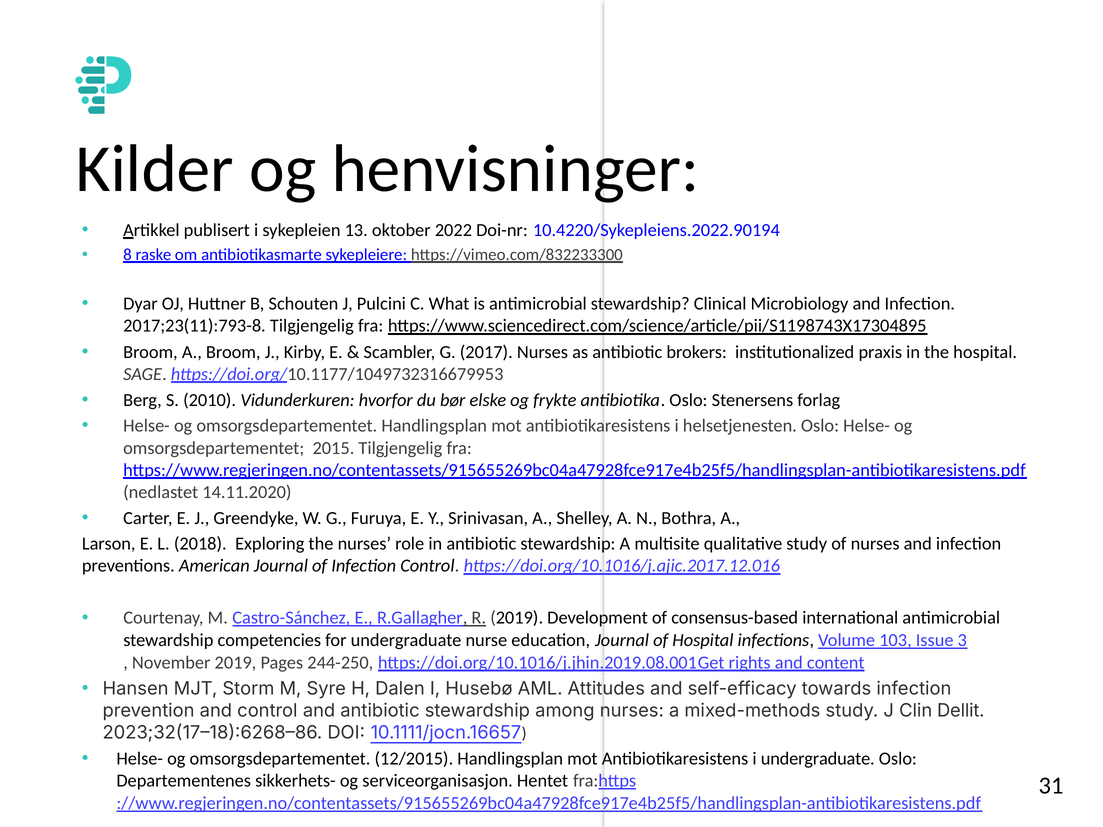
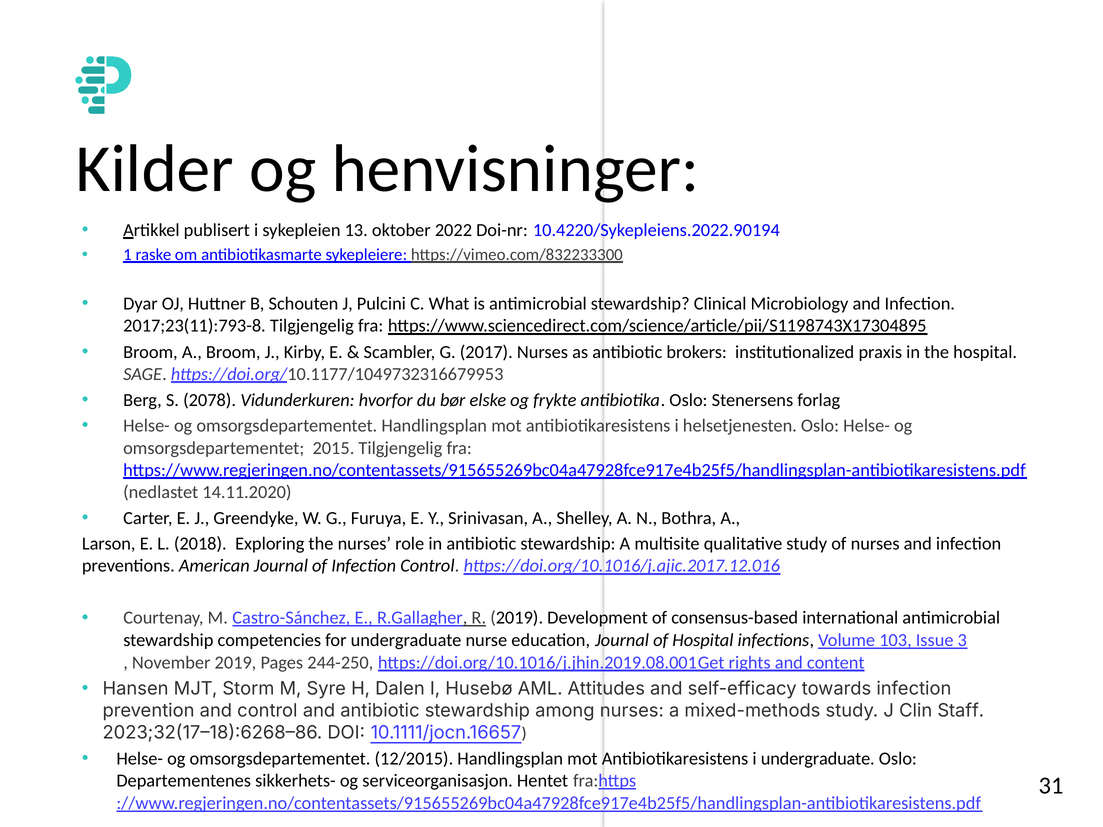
8: 8 -> 1 (127, 255)
2010: 2010 -> 2078 (210, 400)
Dellit: Dellit -> Staff (961, 711)
